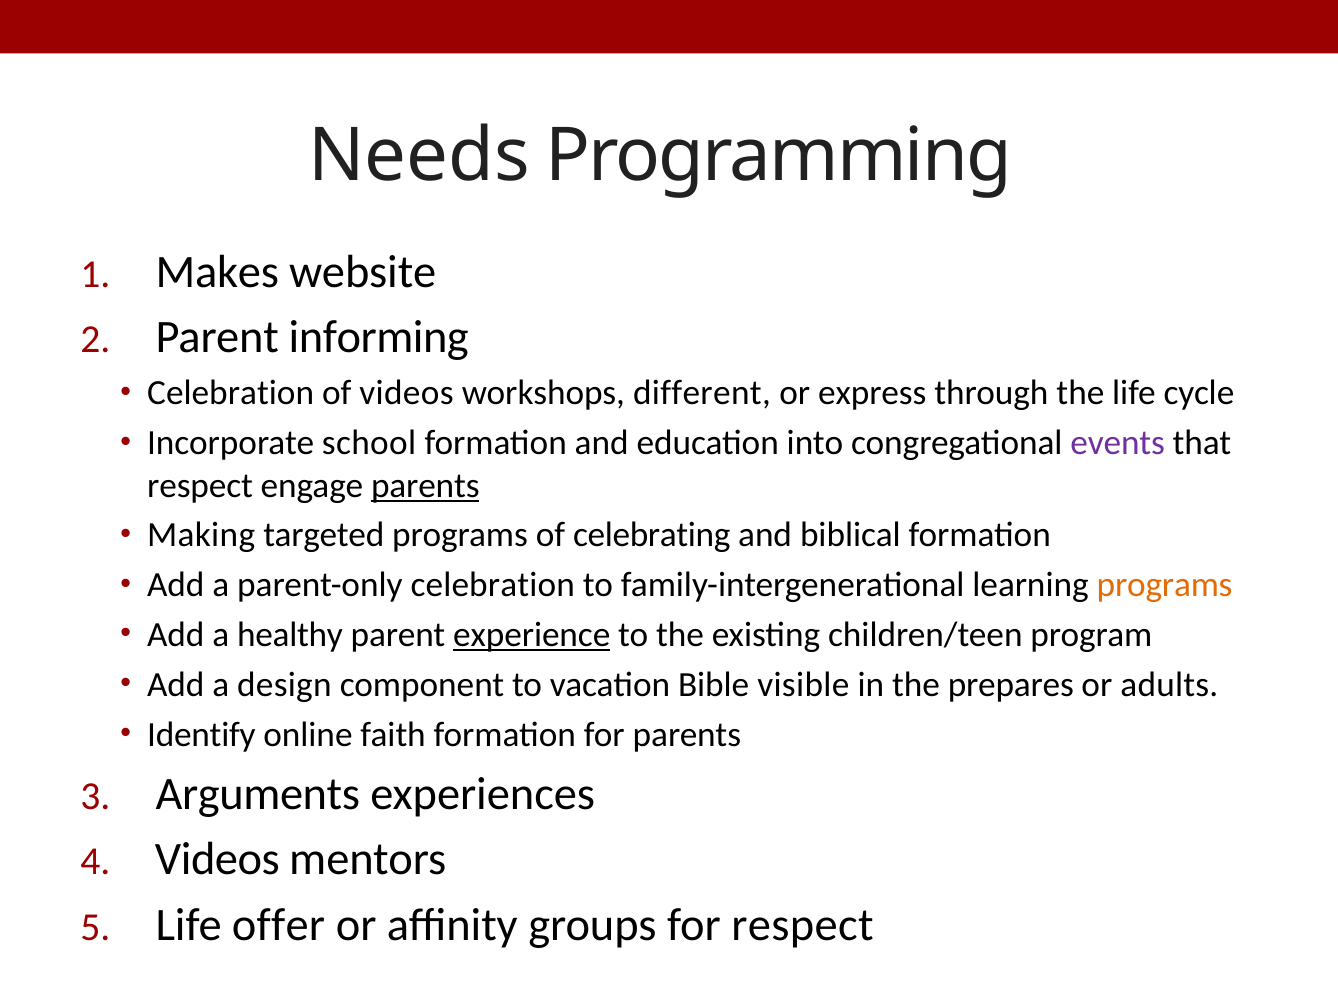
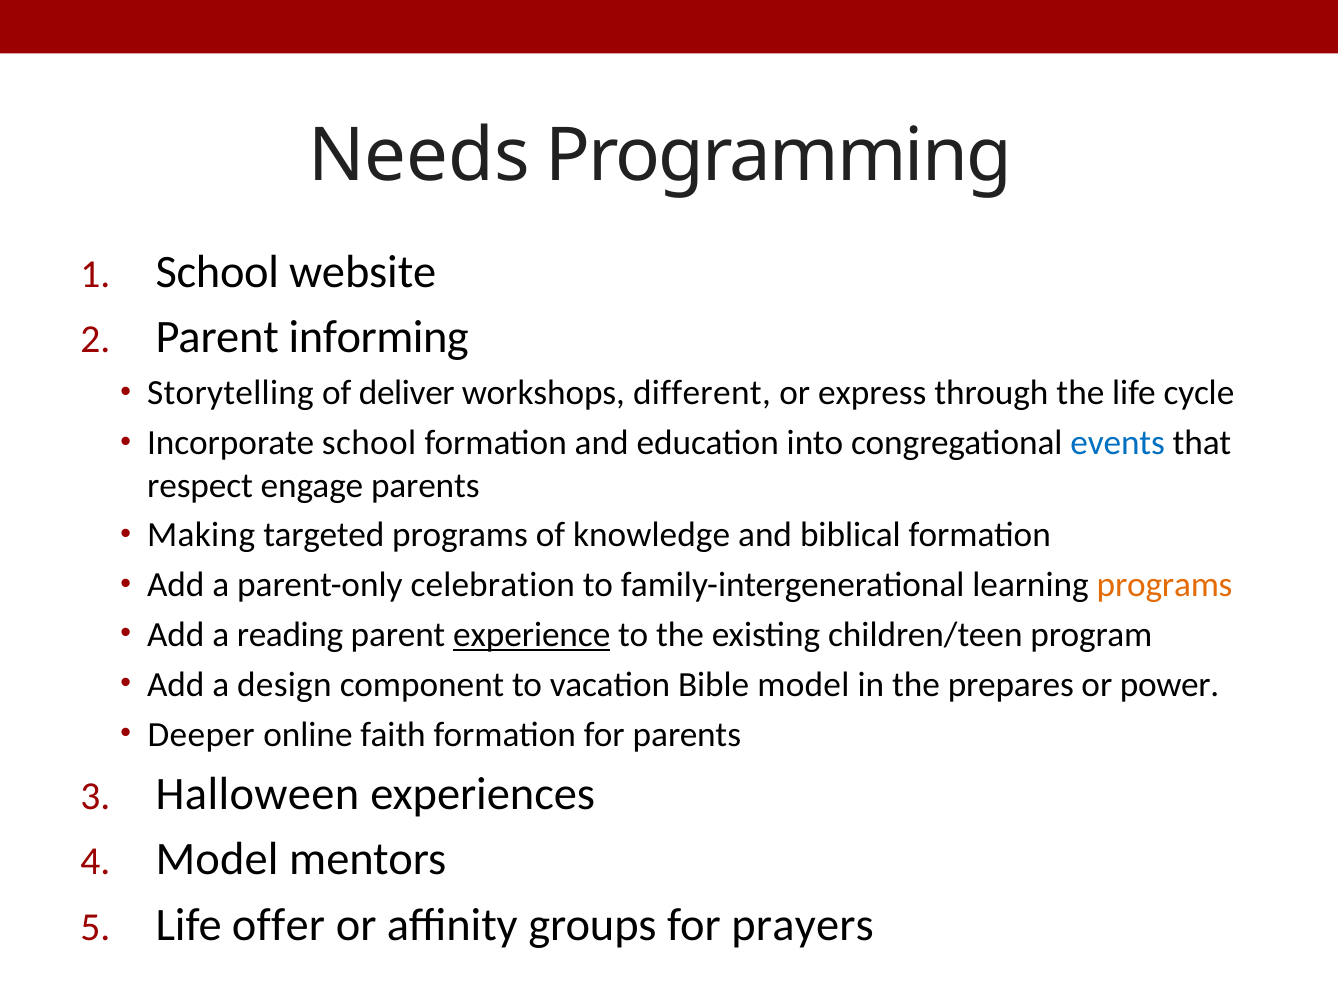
Makes: Makes -> School (217, 272)
Celebration: Celebration -> Storytelling (230, 393)
of videos: videos -> deliver (407, 393)
events colour: purple -> blue (1118, 443)
parents underline: present -> none (425, 485)
celebrating: celebrating -> knowledge (652, 535)
healthy: healthy -> reading (290, 634)
Bible visible: visible -> model (803, 684)
adults: adults -> power (1170, 684)
Identify: Identify -> Deeper (201, 734)
Arguments: Arguments -> Halloween (257, 794)
Videos: Videos -> Model (217, 859)
for respect: respect -> prayers (803, 924)
